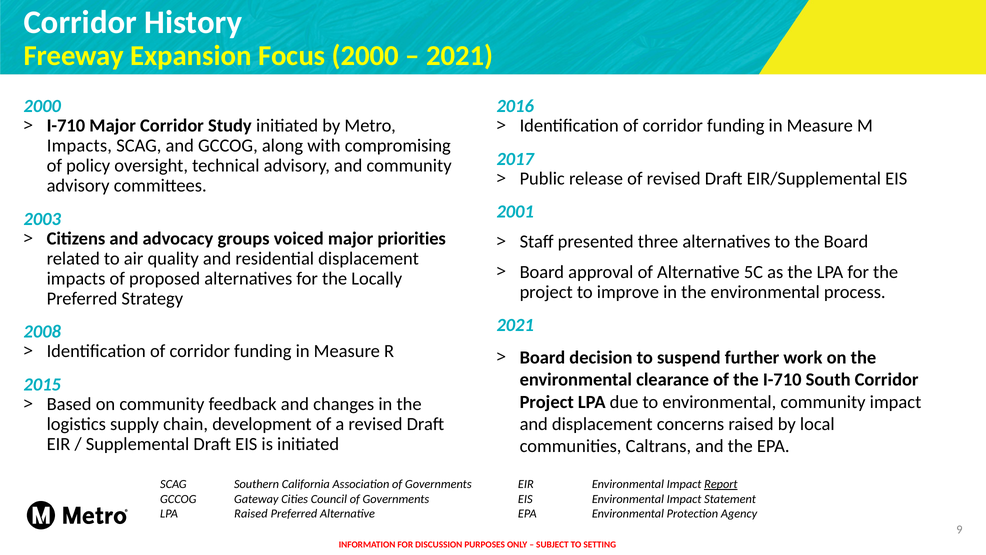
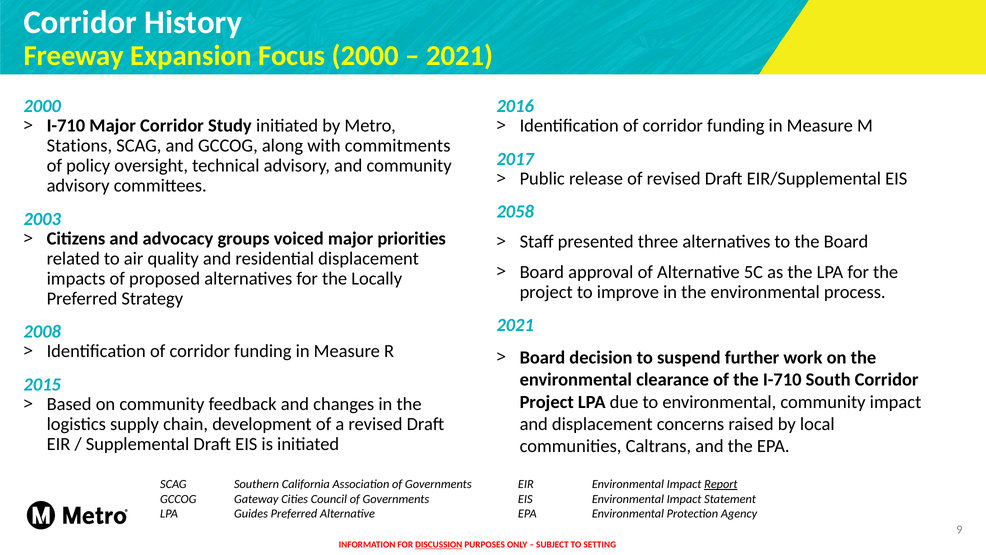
Impacts: Impacts -> Stations (79, 146)
compromising: compromising -> commitments (398, 146)
2001: 2001 -> 2058 (515, 212)
LPA Raised: Raised -> Guides (251, 513)
DISCUSSION underline: none -> present (439, 544)
